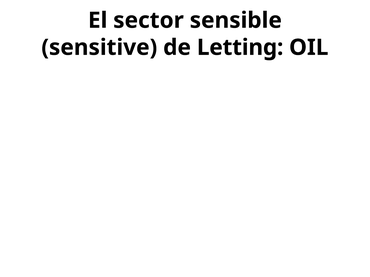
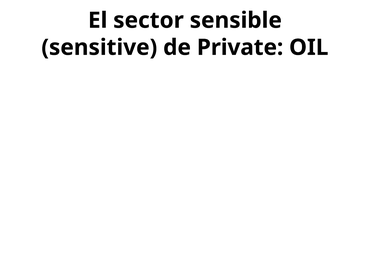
Letting: Letting -> Private (240, 48)
